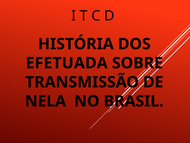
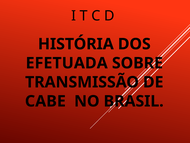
NELA: NELA -> CABE (45, 101)
